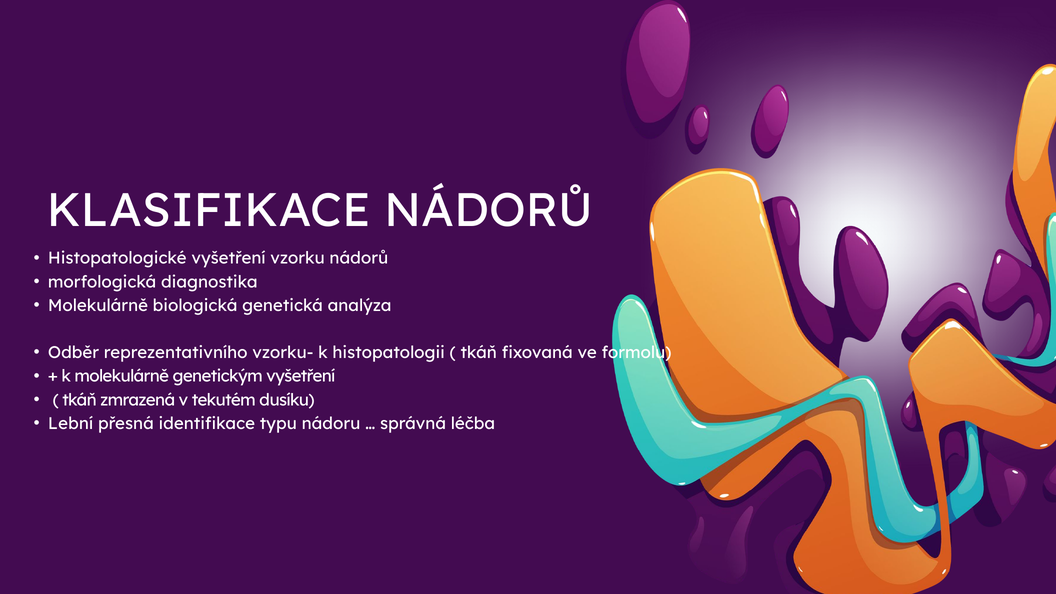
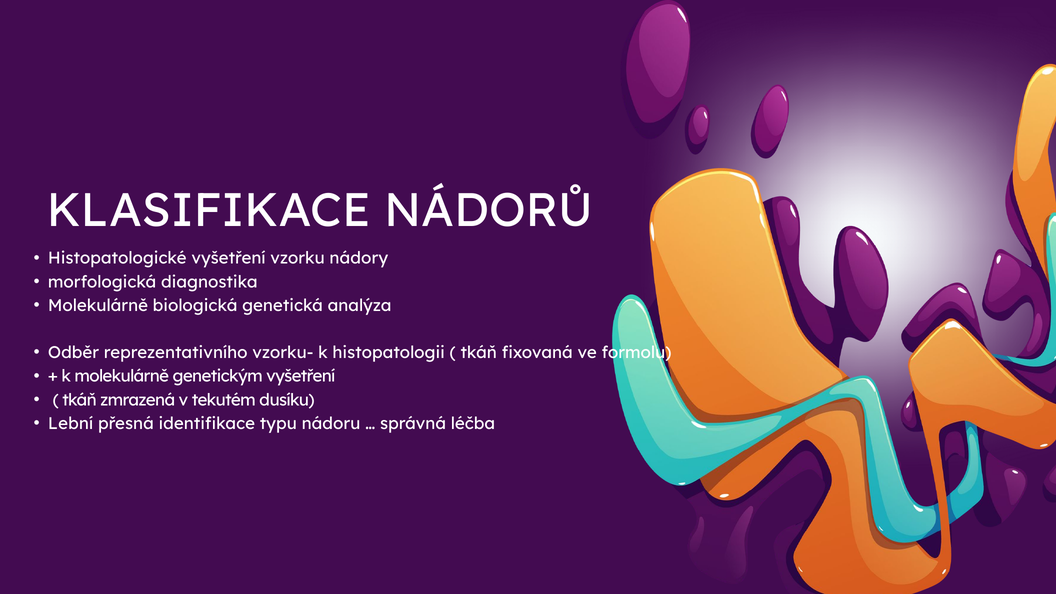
vzorku nádorů: nádorů -> nádory (359, 258)
